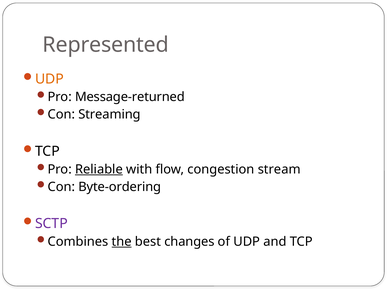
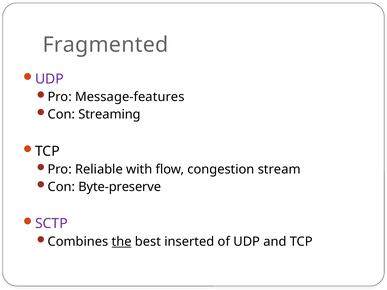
Represented: Represented -> Fragmented (105, 45)
UDP colour: orange -> purple (49, 79)
Message-returned: Message-returned -> Message-features (130, 97)
Reliable underline: present -> none (99, 169)
Byte-ordering: Byte-ordering -> Byte-preserve (120, 187)
changes: changes -> inserted (189, 242)
